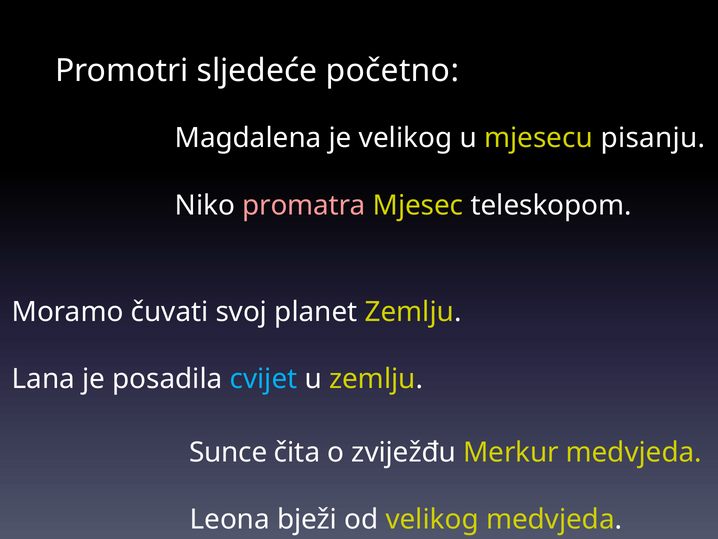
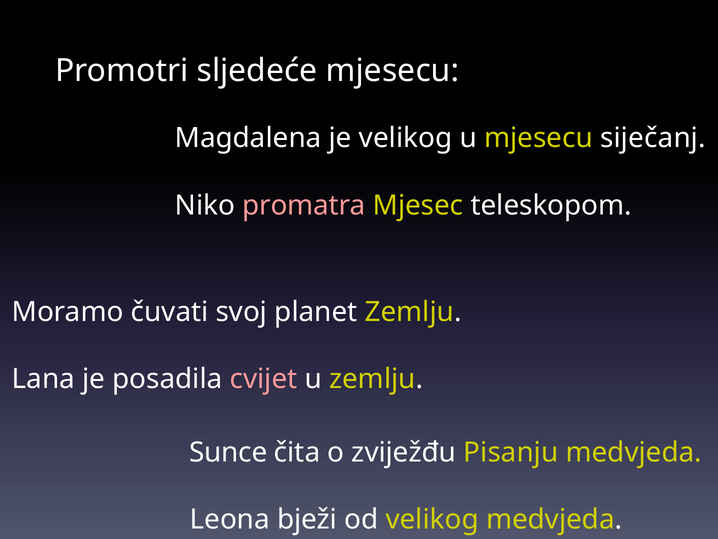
sljedeće početno: početno -> mjesecu (393, 71)
pisanju: pisanju -> siječanj (653, 138)
cvijet colour: light blue -> pink (264, 379)
Merkur: Merkur -> Pisanju (511, 452)
